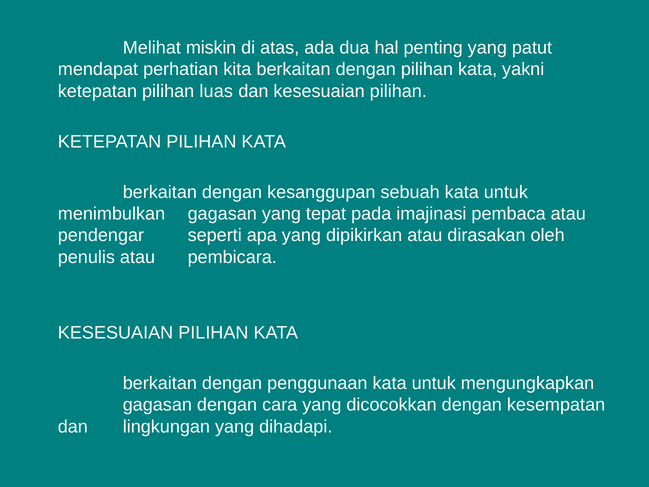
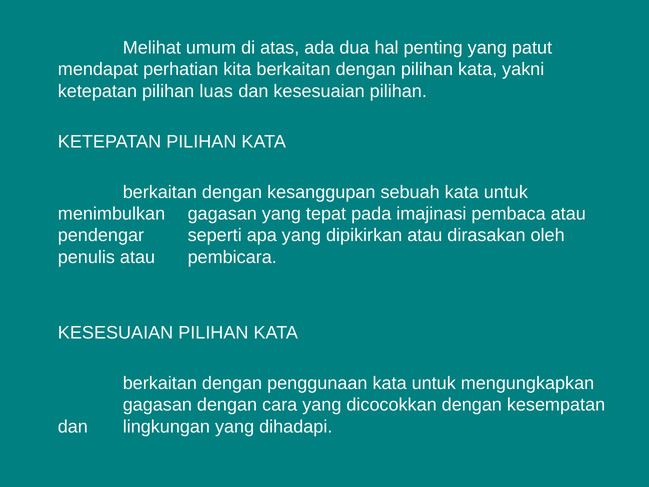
miskin: miskin -> umum (211, 48)
